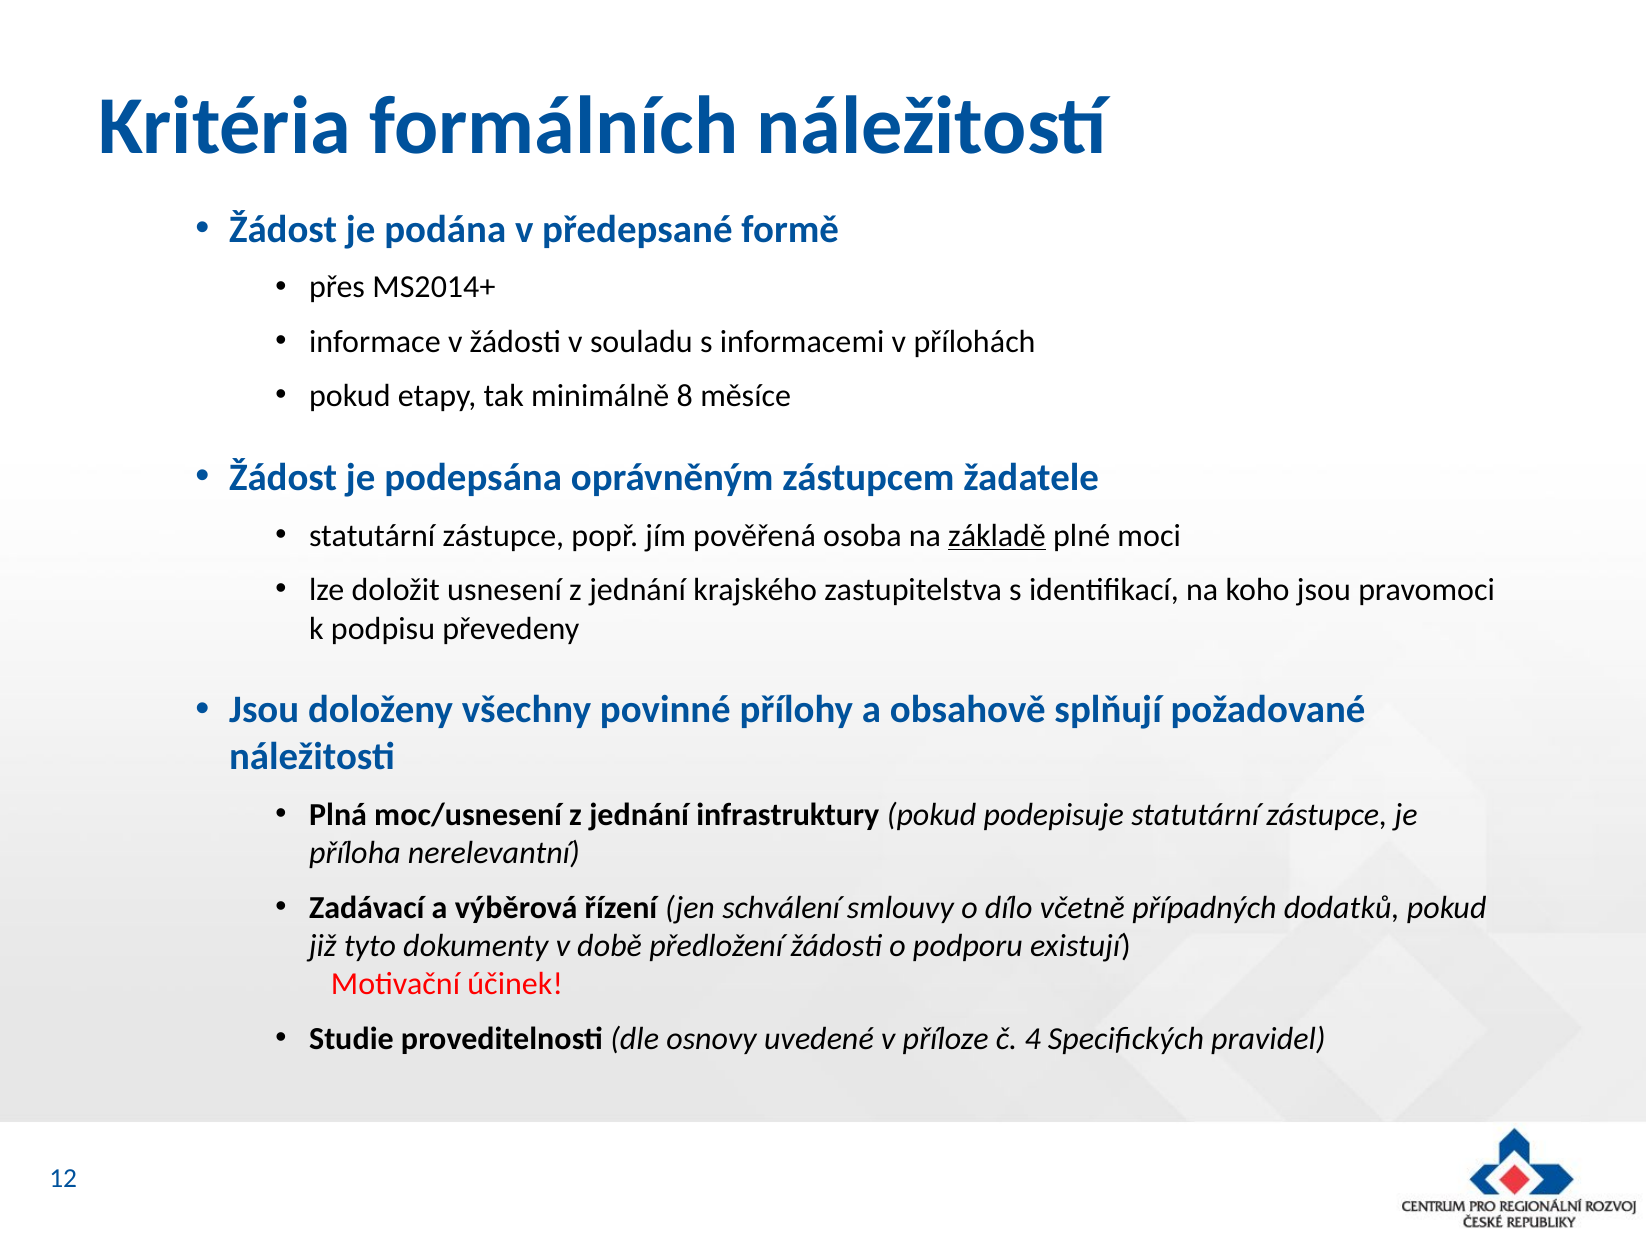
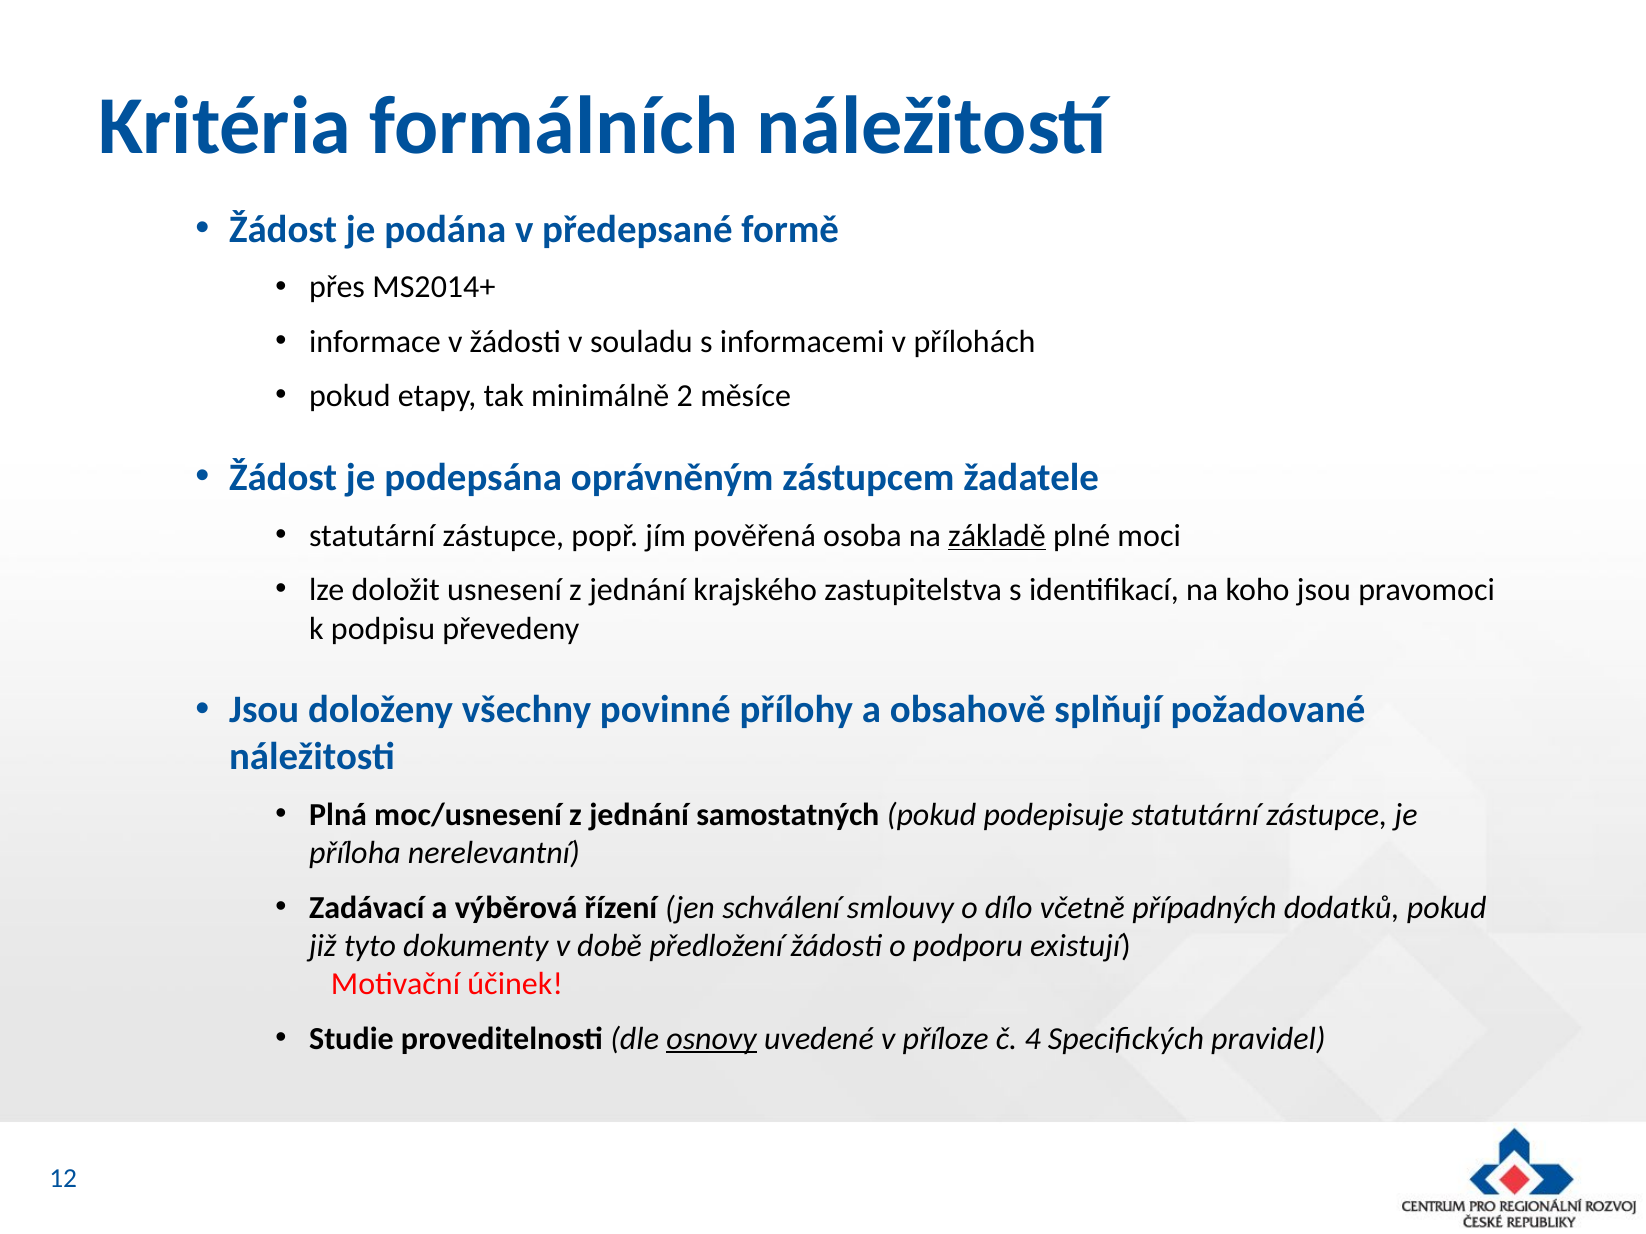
8: 8 -> 2 (685, 396)
infrastruktury: infrastruktury -> samostatných (788, 815)
osnovy underline: none -> present (712, 1039)
